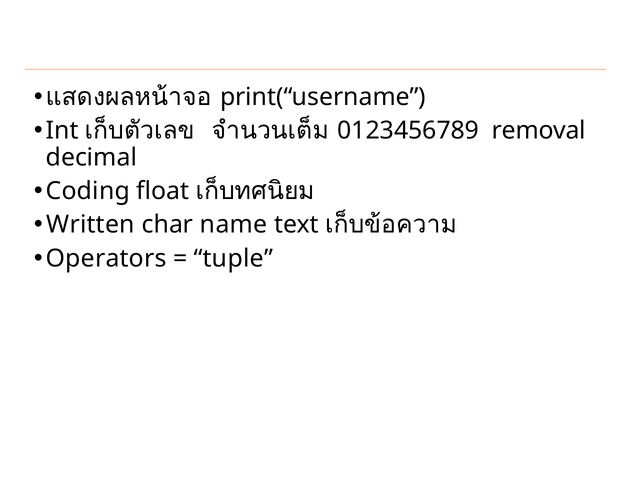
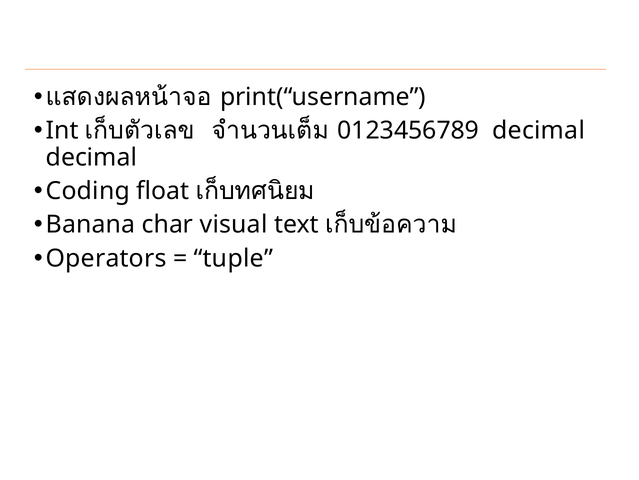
0123456789 removal: removal -> decimal (539, 131)
Written: Written -> Banana (91, 224)
name: name -> visual (234, 224)
